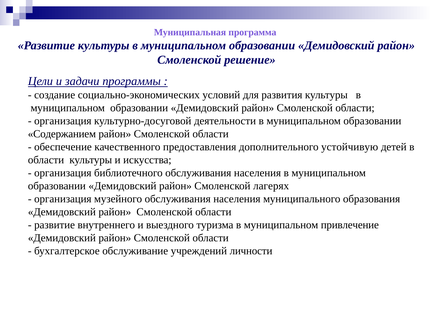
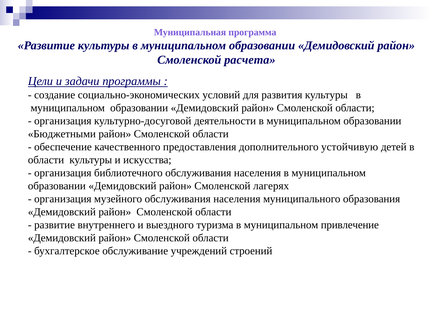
решение: решение -> расчета (250, 60)
Содержанием: Содержанием -> Бюджетными (62, 134)
личности: личности -> строений (251, 251)
